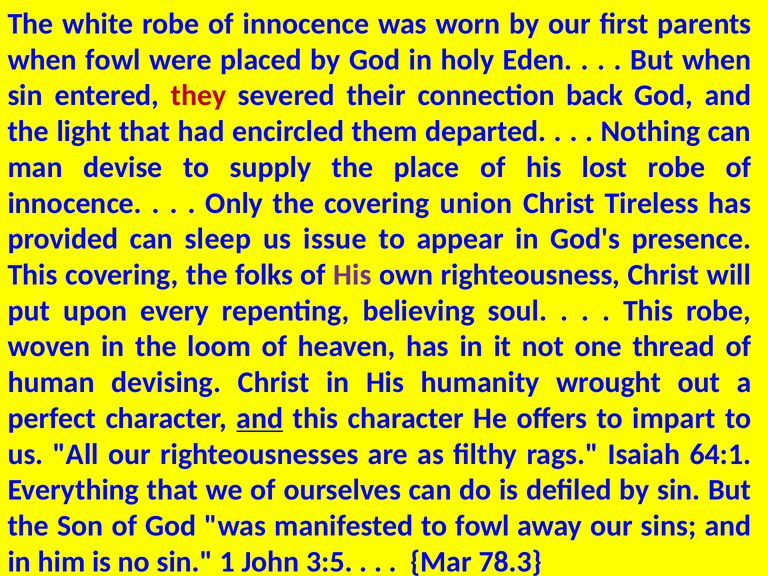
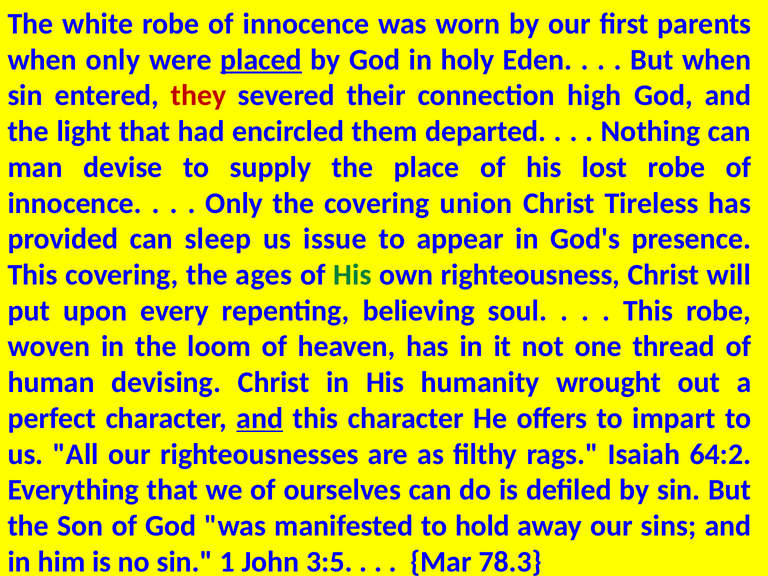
when fowl: fowl -> only (113, 60)
placed underline: none -> present (261, 60)
back: back -> high (594, 96)
folks: folks -> ages (264, 275)
His colour: purple -> green (352, 275)
64:1: 64:1 -> 64:2 (720, 454)
to fowl: fowl -> hold (482, 526)
